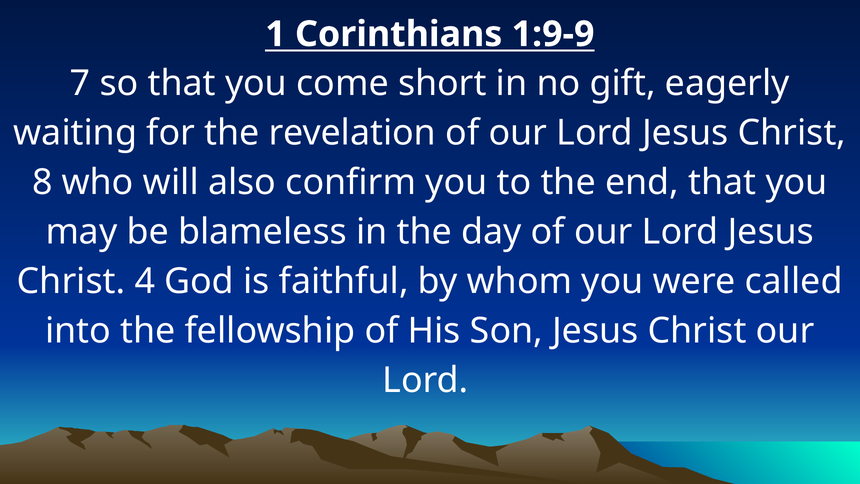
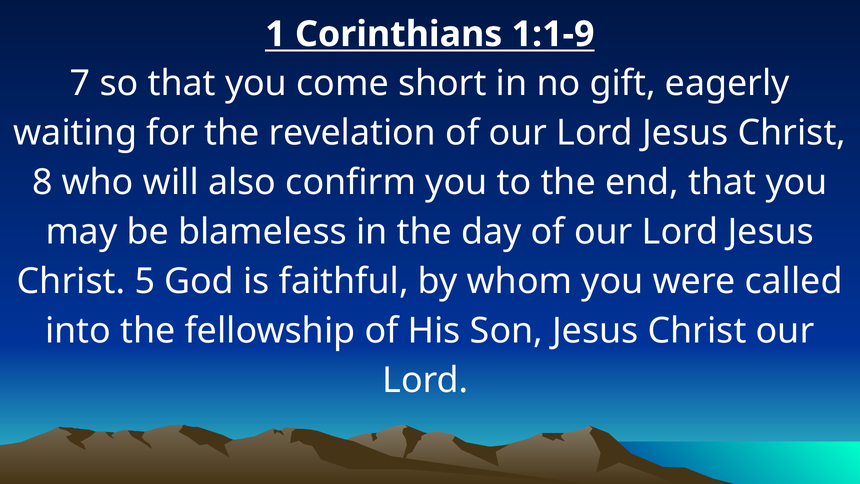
1:9-9: 1:9-9 -> 1:1-9 (553, 34)
4: 4 -> 5 (145, 281)
